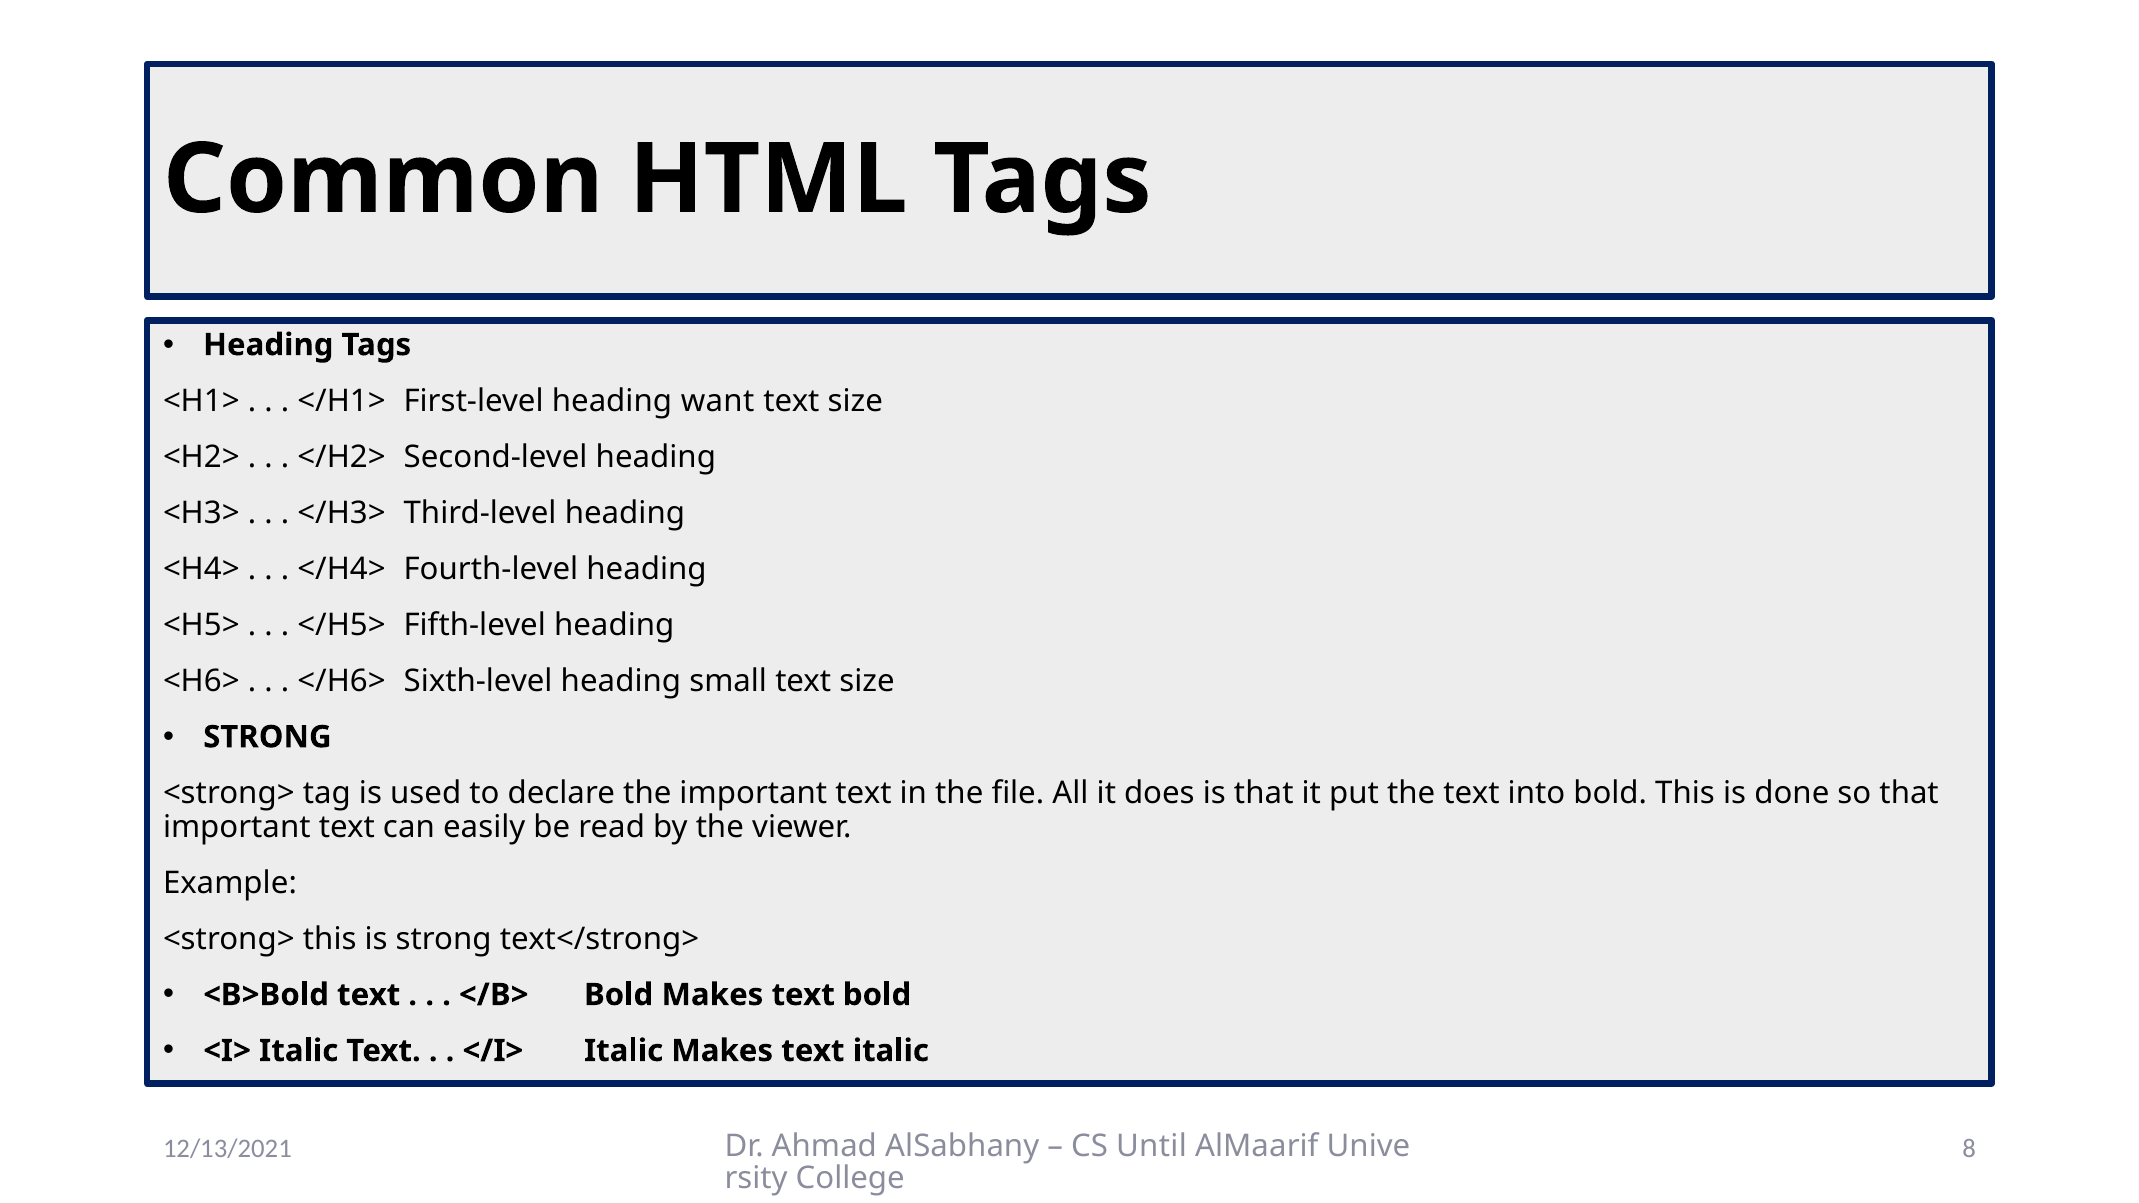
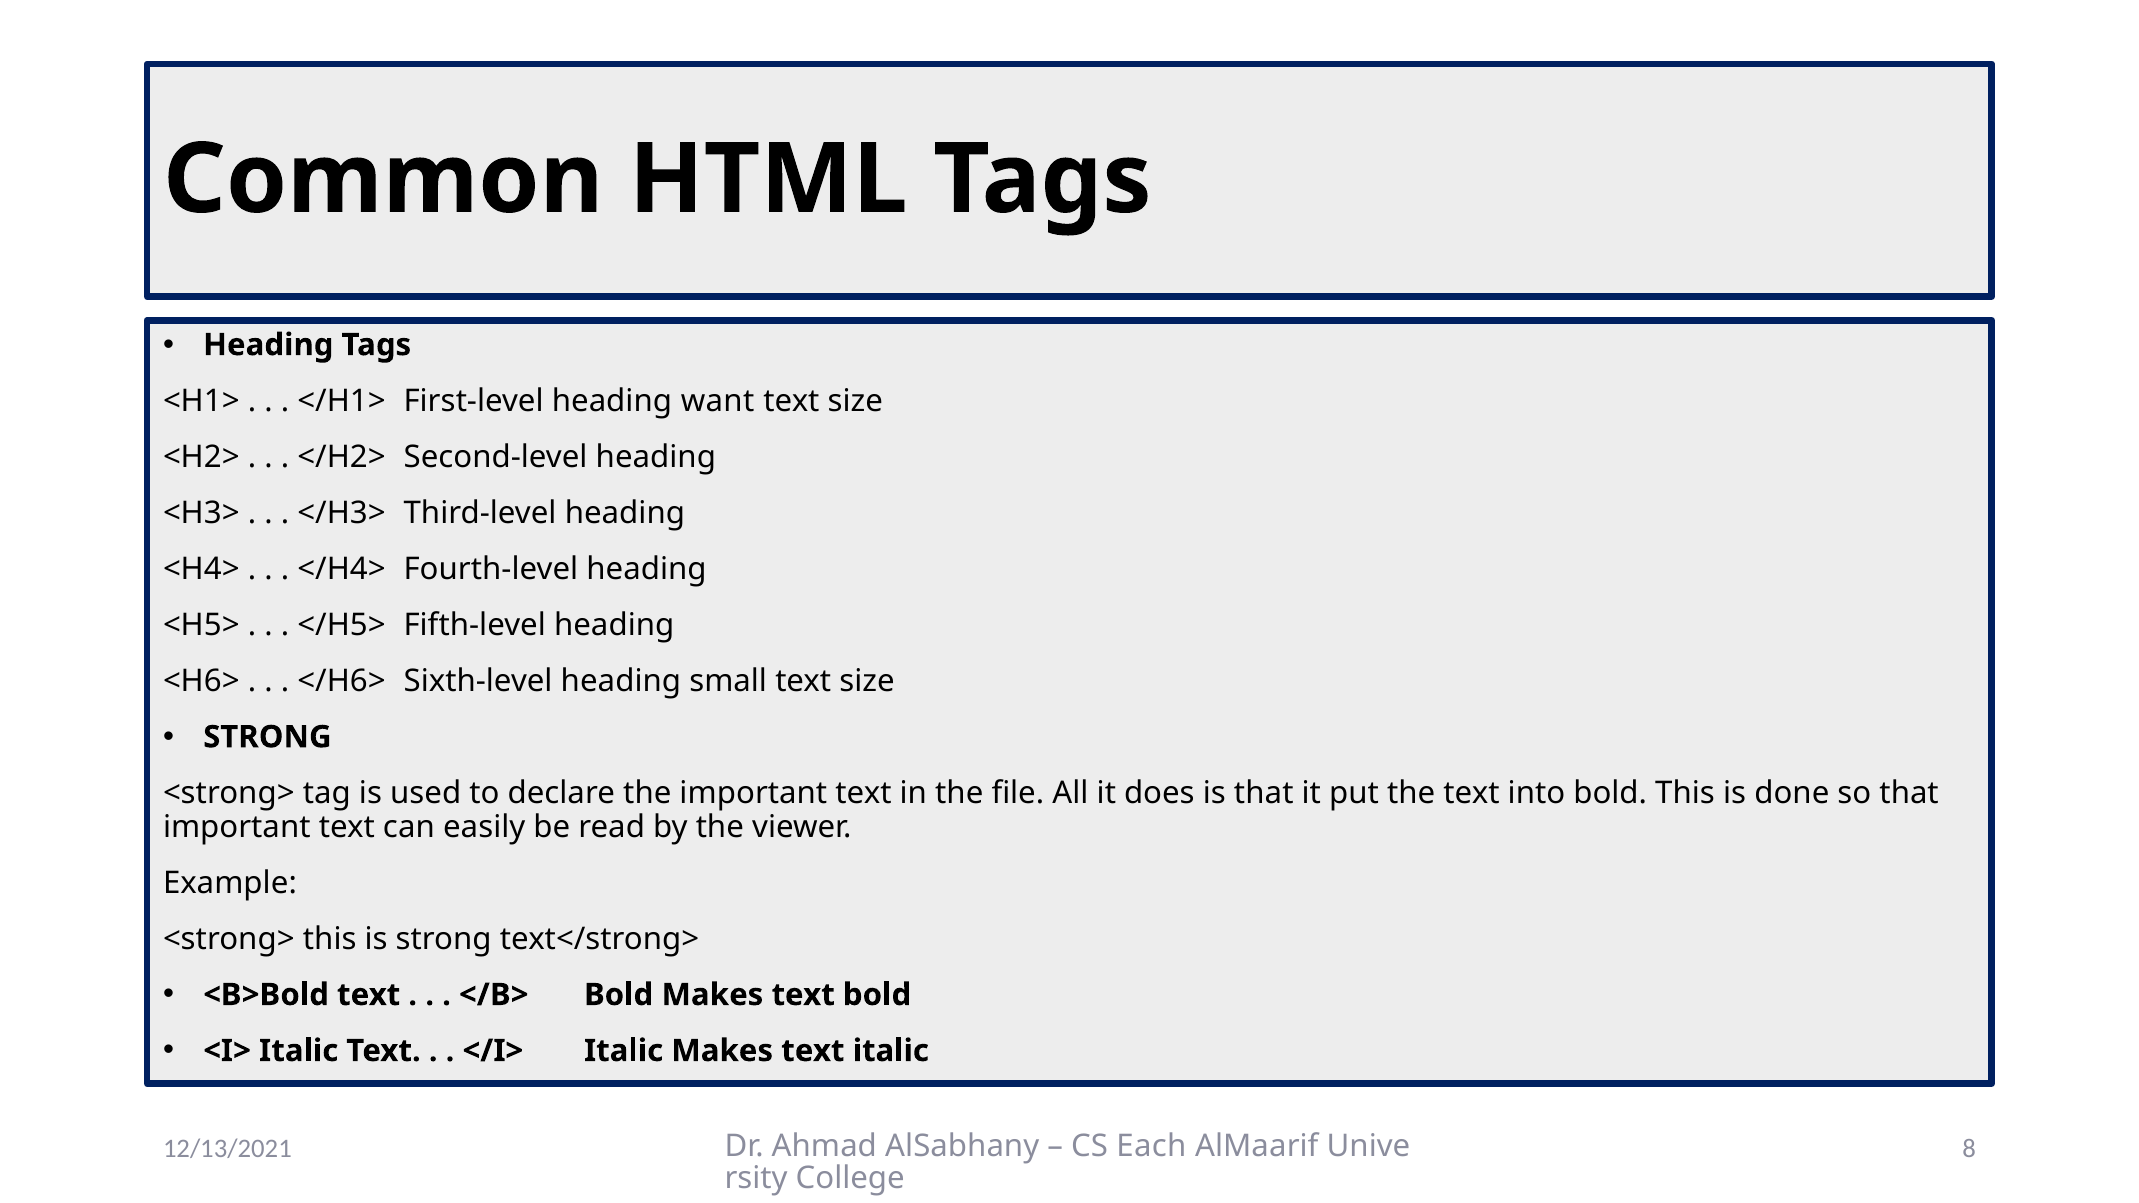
Until: Until -> Each (1151, 1147)
